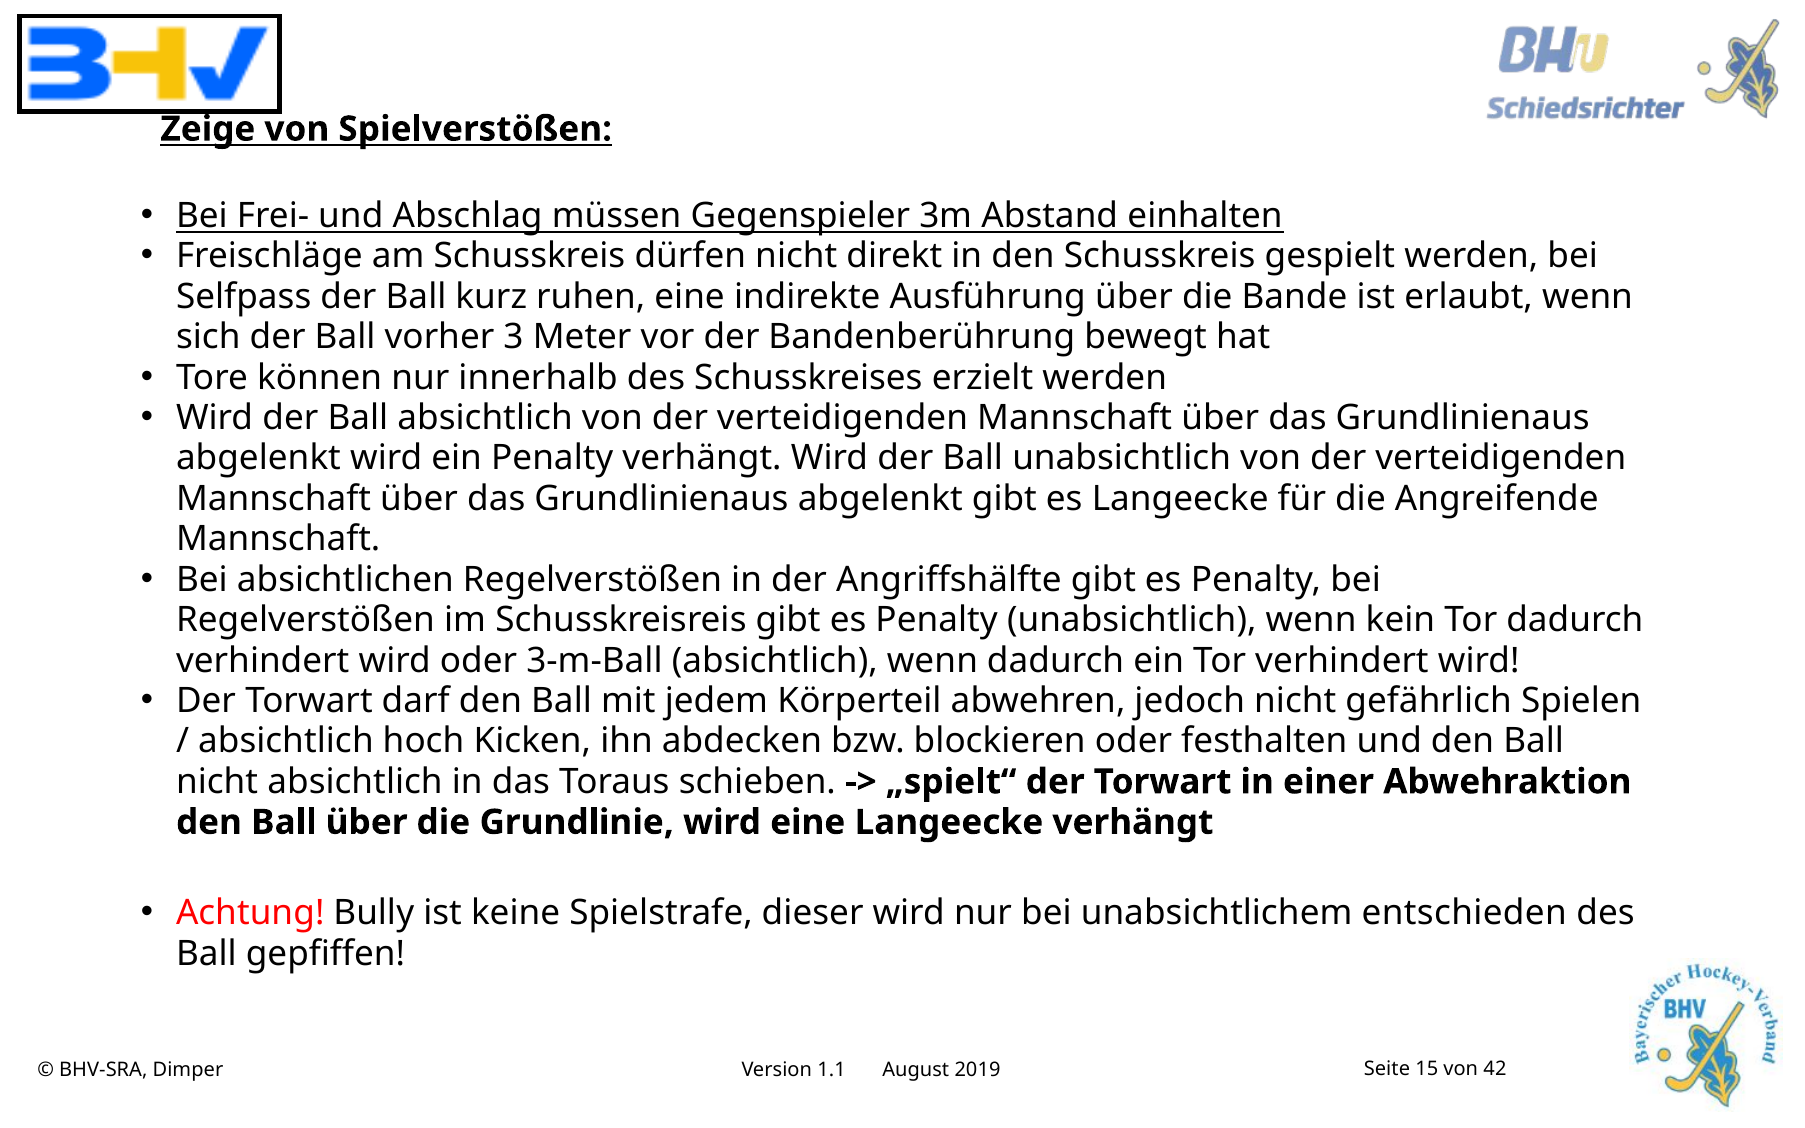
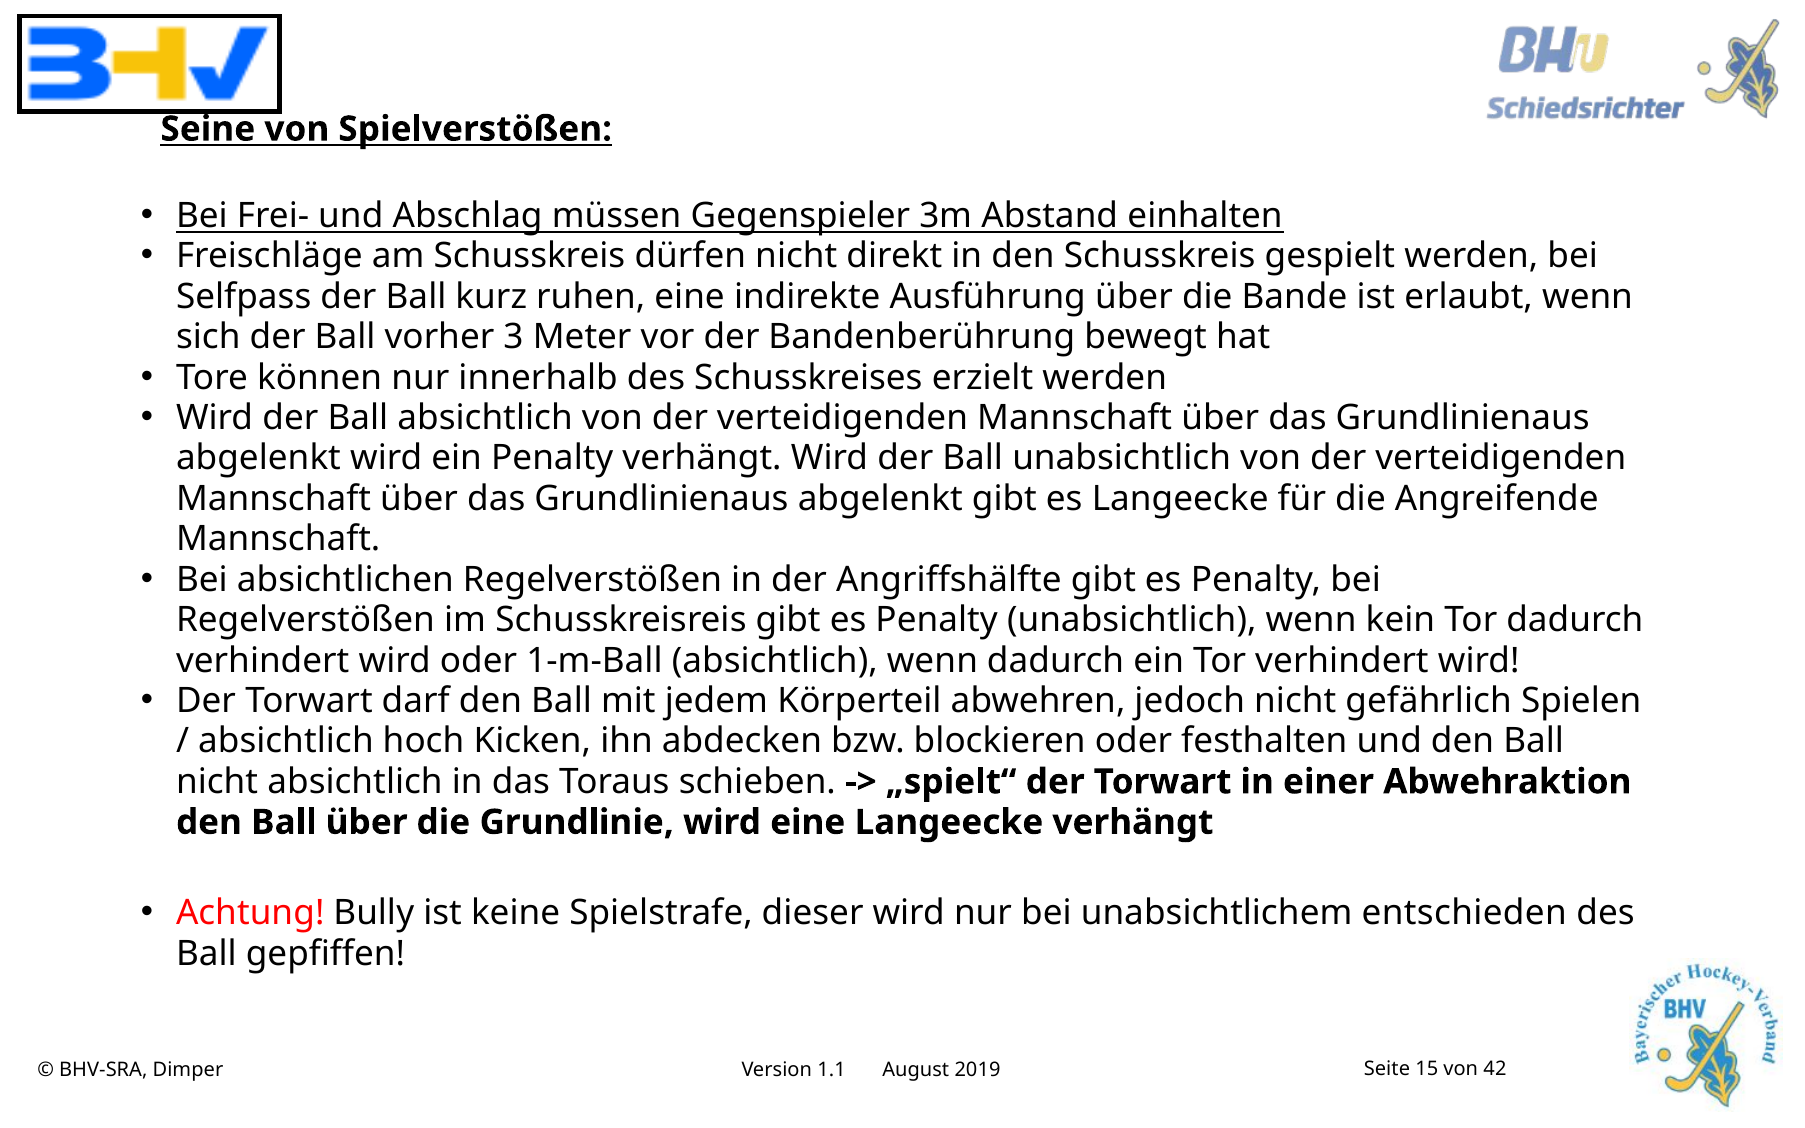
Zeige: Zeige -> Seine (208, 129)
3-m-Ball: 3-m-Ball -> 1-m-Ball (594, 661)
